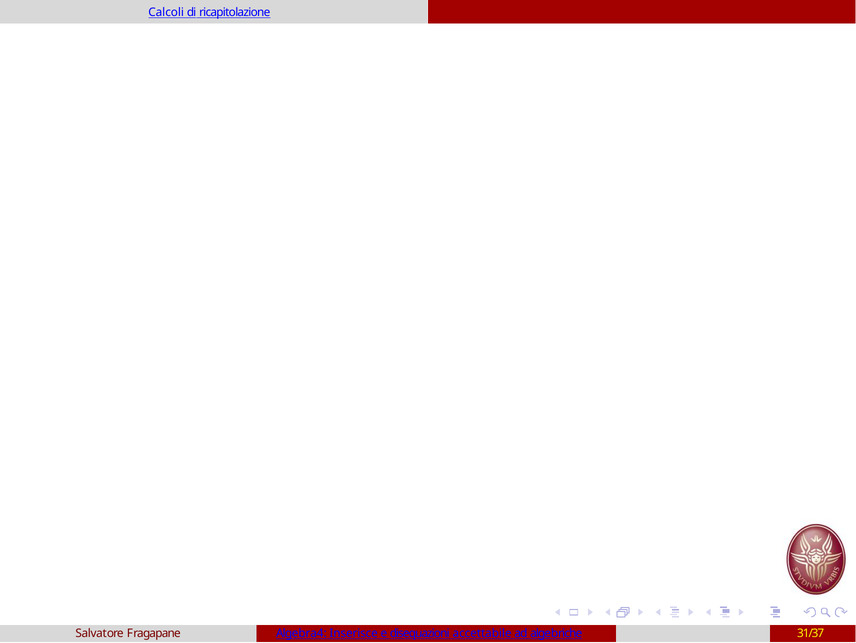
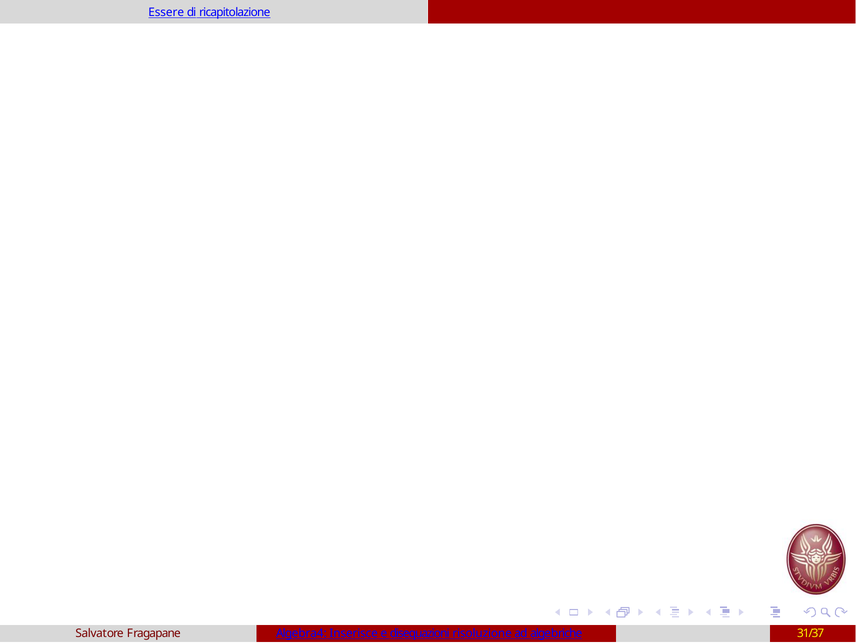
Calcoli: Calcoli -> Essere (166, 12)
accettabile: accettabile -> risoluzione (482, 633)
